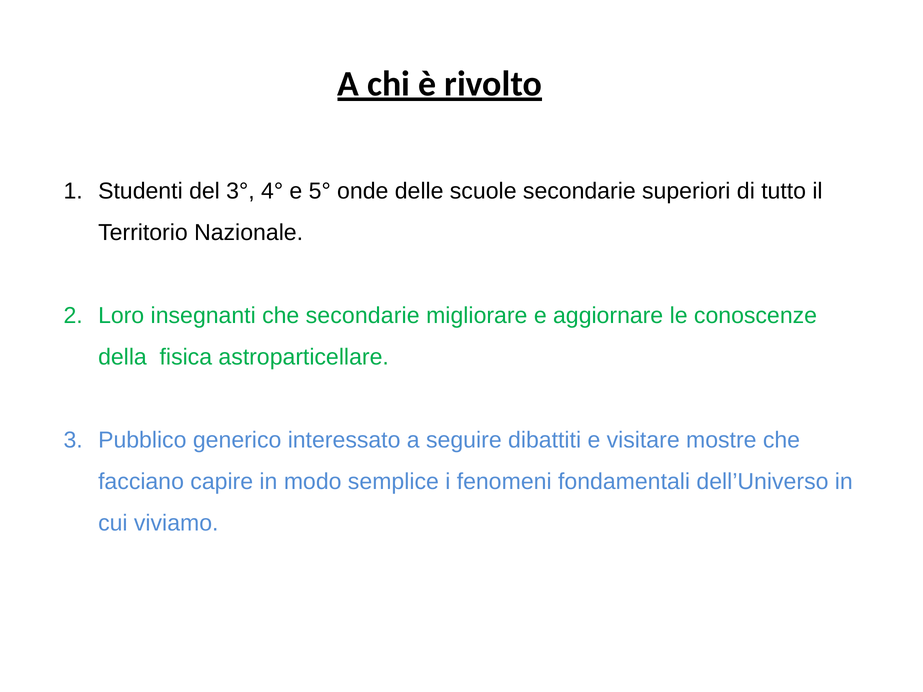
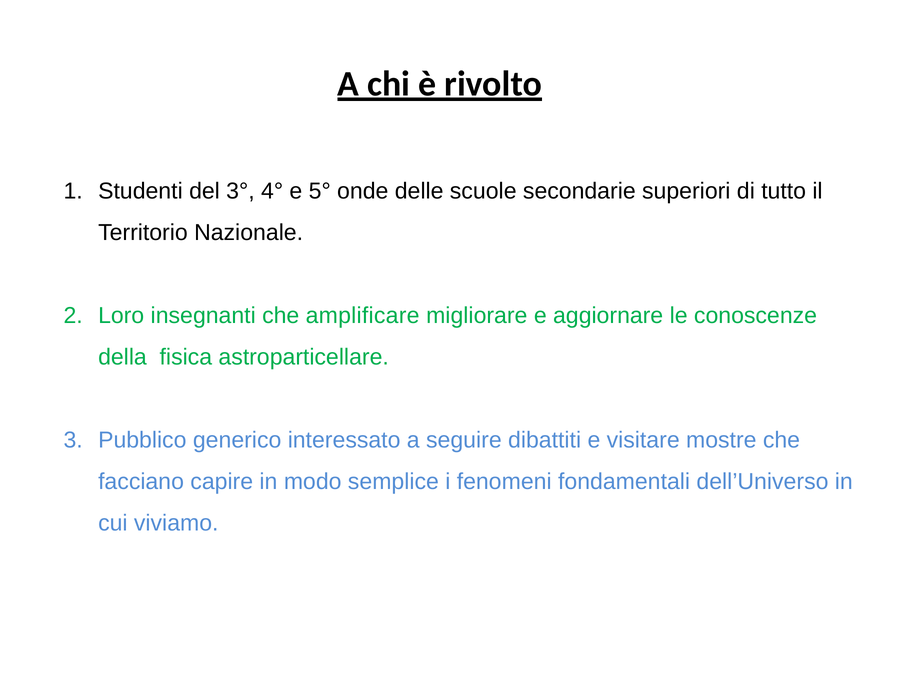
che secondarie: secondarie -> amplificare (363, 316)
